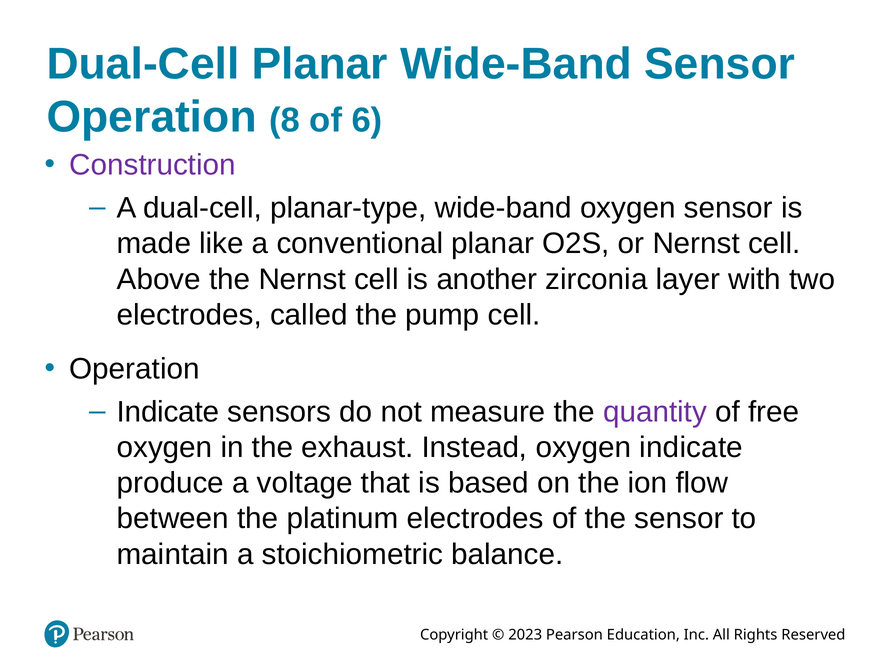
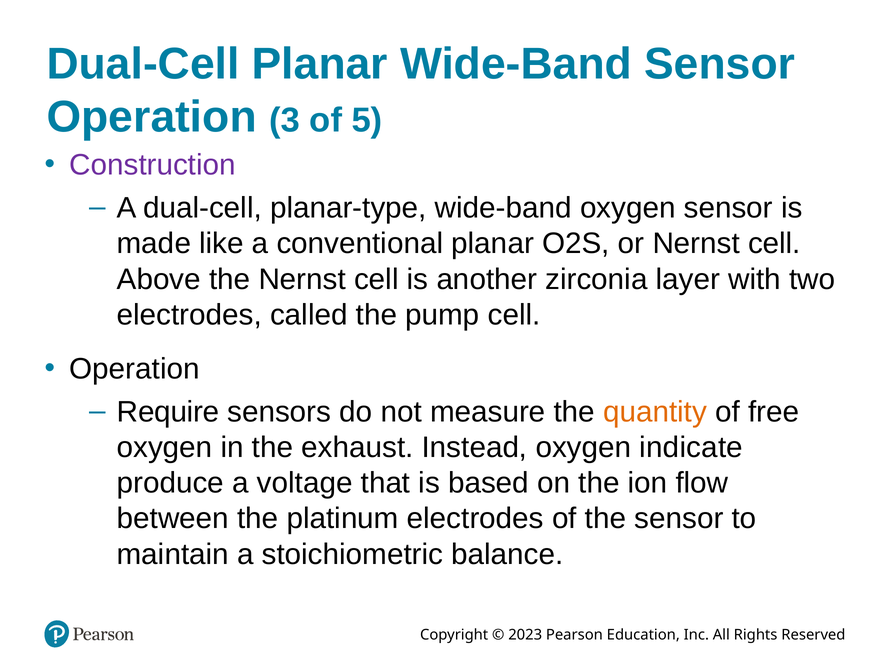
8: 8 -> 3 (285, 121)
6: 6 -> 5 (367, 121)
Indicate: Indicate -> Require (168, 412)
quantity colour: purple -> orange (655, 412)
